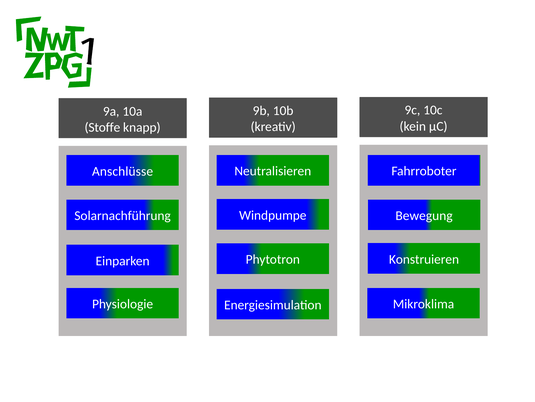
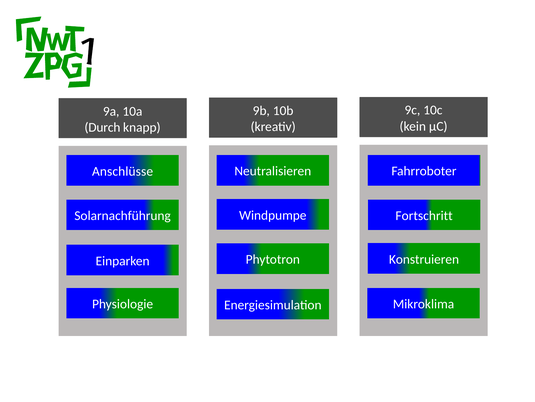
Stoffe: Stoffe -> Durch (102, 127)
Bewegung: Bewegung -> Fortschritt (424, 215)
